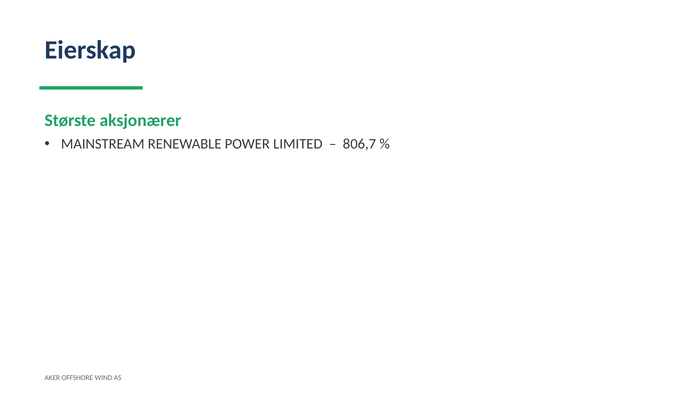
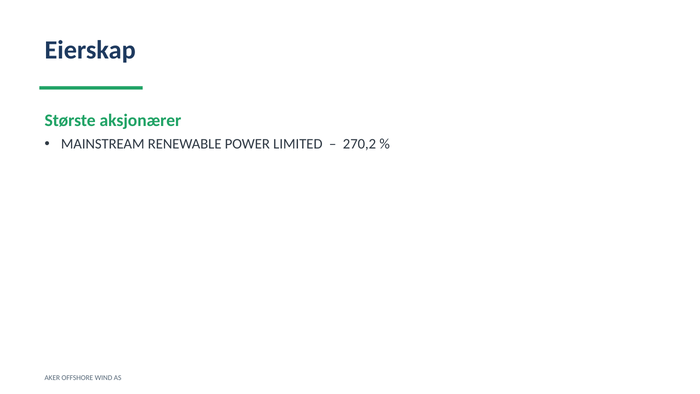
806,7: 806,7 -> 270,2 (359, 144)
